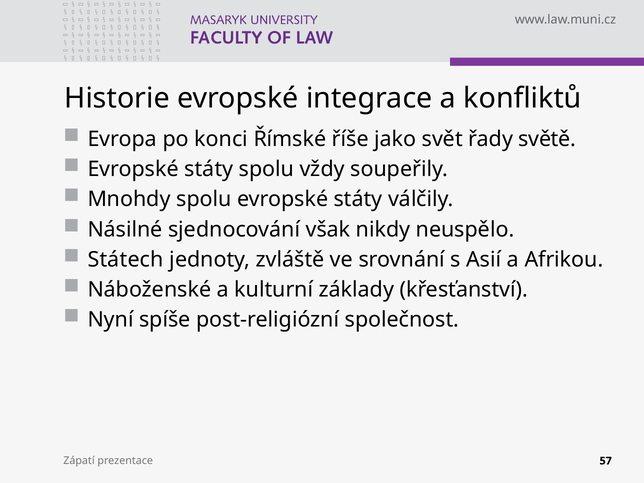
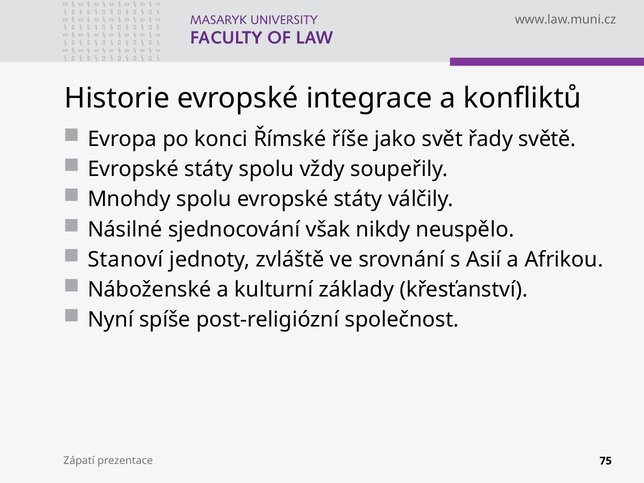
Státech: Státech -> Stanoví (126, 259)
57: 57 -> 75 (606, 461)
